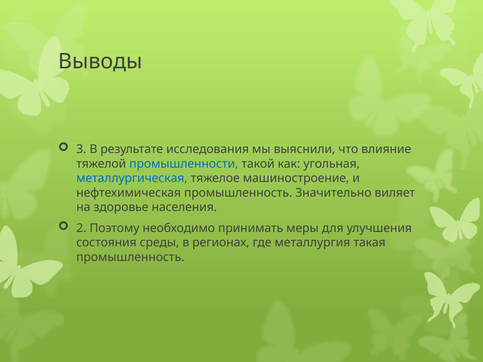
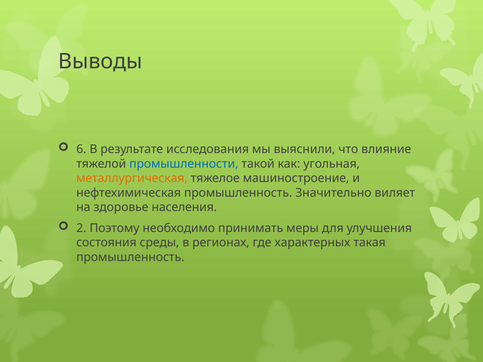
3: 3 -> 6 (81, 149)
металлургическая colour: blue -> orange (132, 178)
металлургия: металлургия -> характерных (312, 243)
